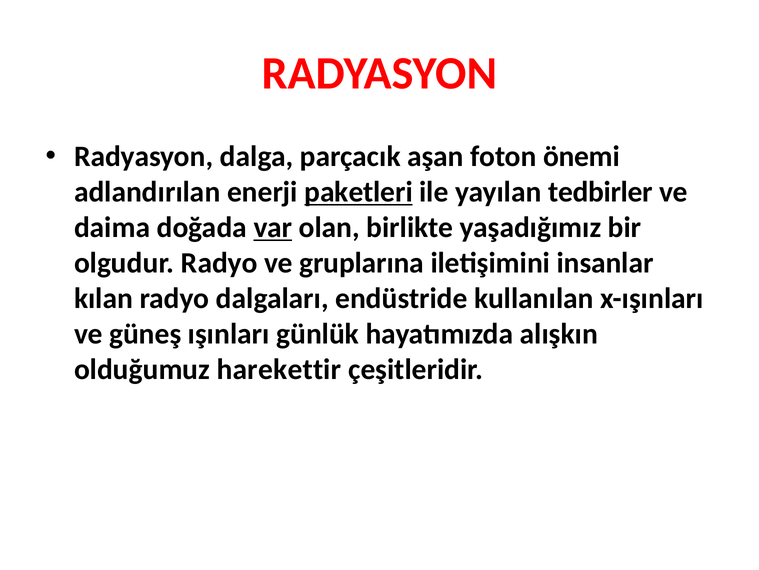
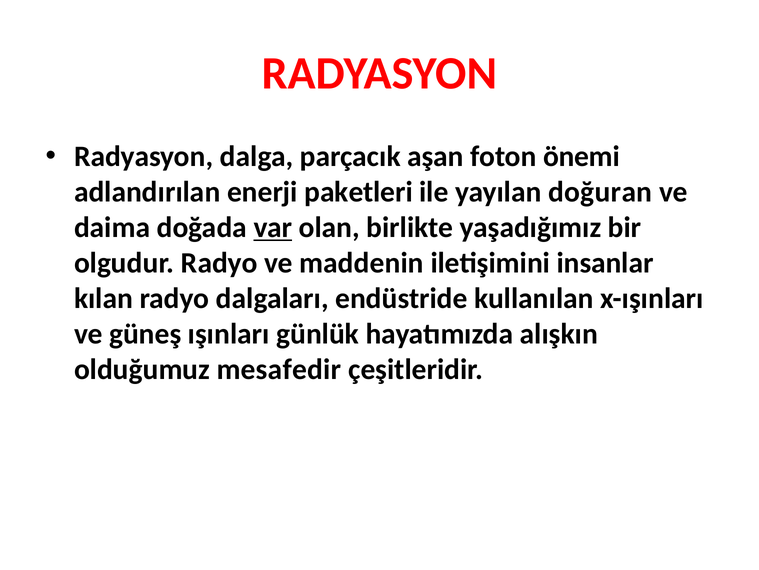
paketleri underline: present -> none (359, 192)
tedbirler: tedbirler -> doğuran (600, 192)
gruplarına: gruplarına -> maddenin (361, 263)
harekettir: harekettir -> mesafedir (279, 369)
